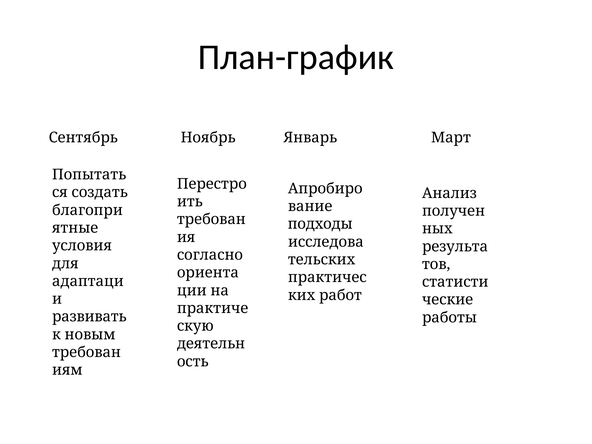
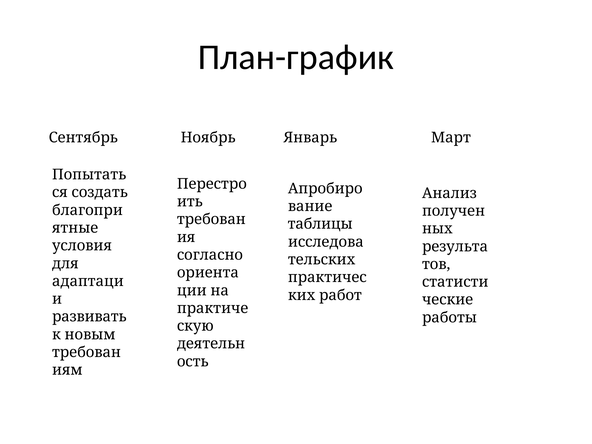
подходы: подходы -> таблицы (320, 224)
